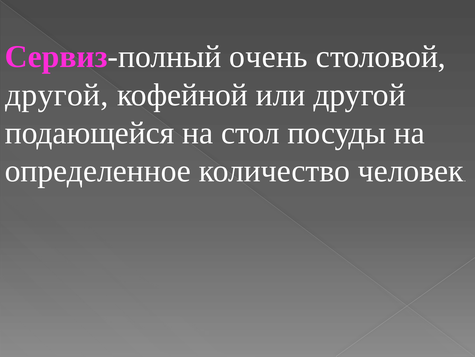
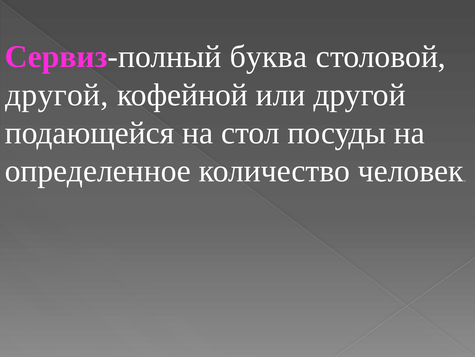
очень: очень -> буква (269, 57)
